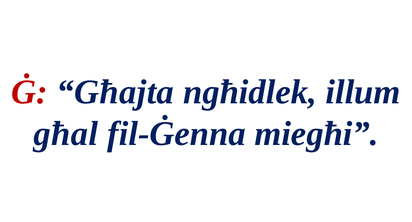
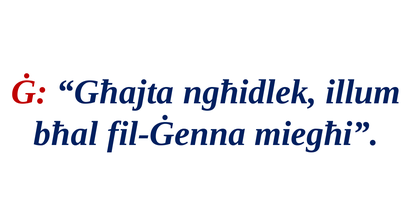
għal: għal -> bħal (66, 134)
